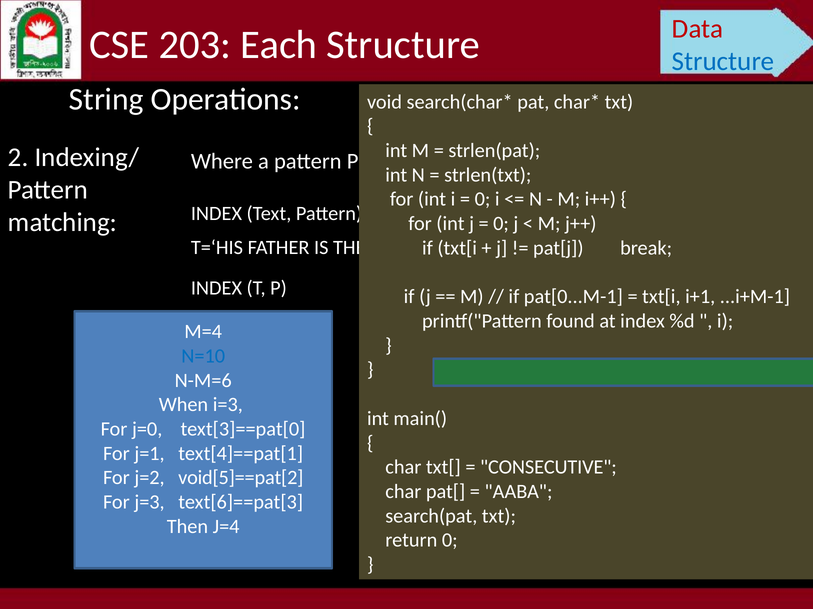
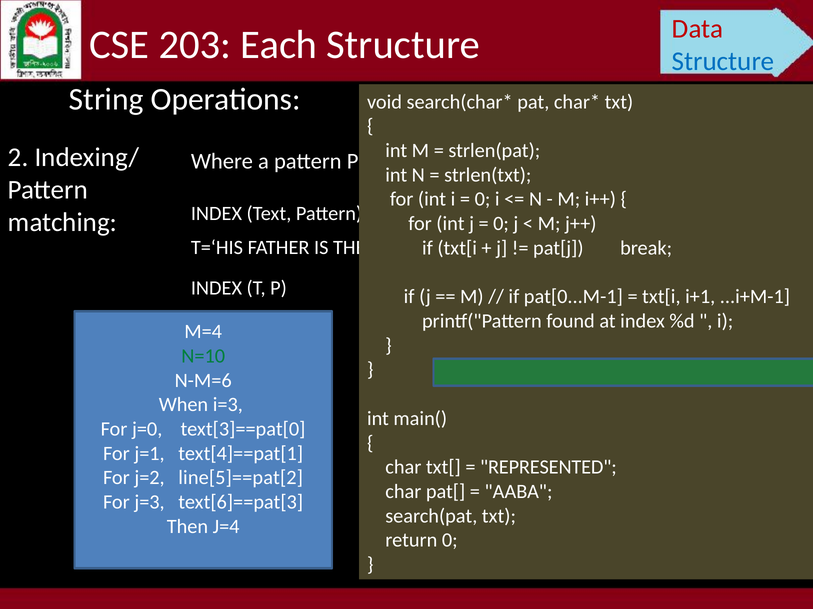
N=10 colour: blue -> green (203, 356)
CONSECUTIVE: CONSECUTIVE -> REPRESENTED (548, 468)
void[5]==pat[2: void[5]==pat[2 -> line[5]==pat[2 (241, 478)
